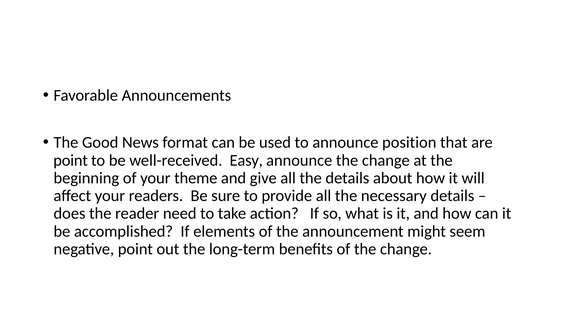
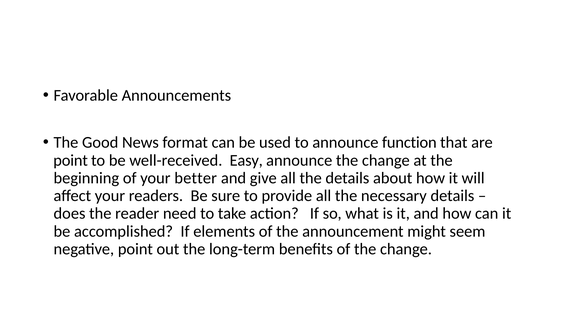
position: position -> function (409, 143)
theme: theme -> better (196, 178)
